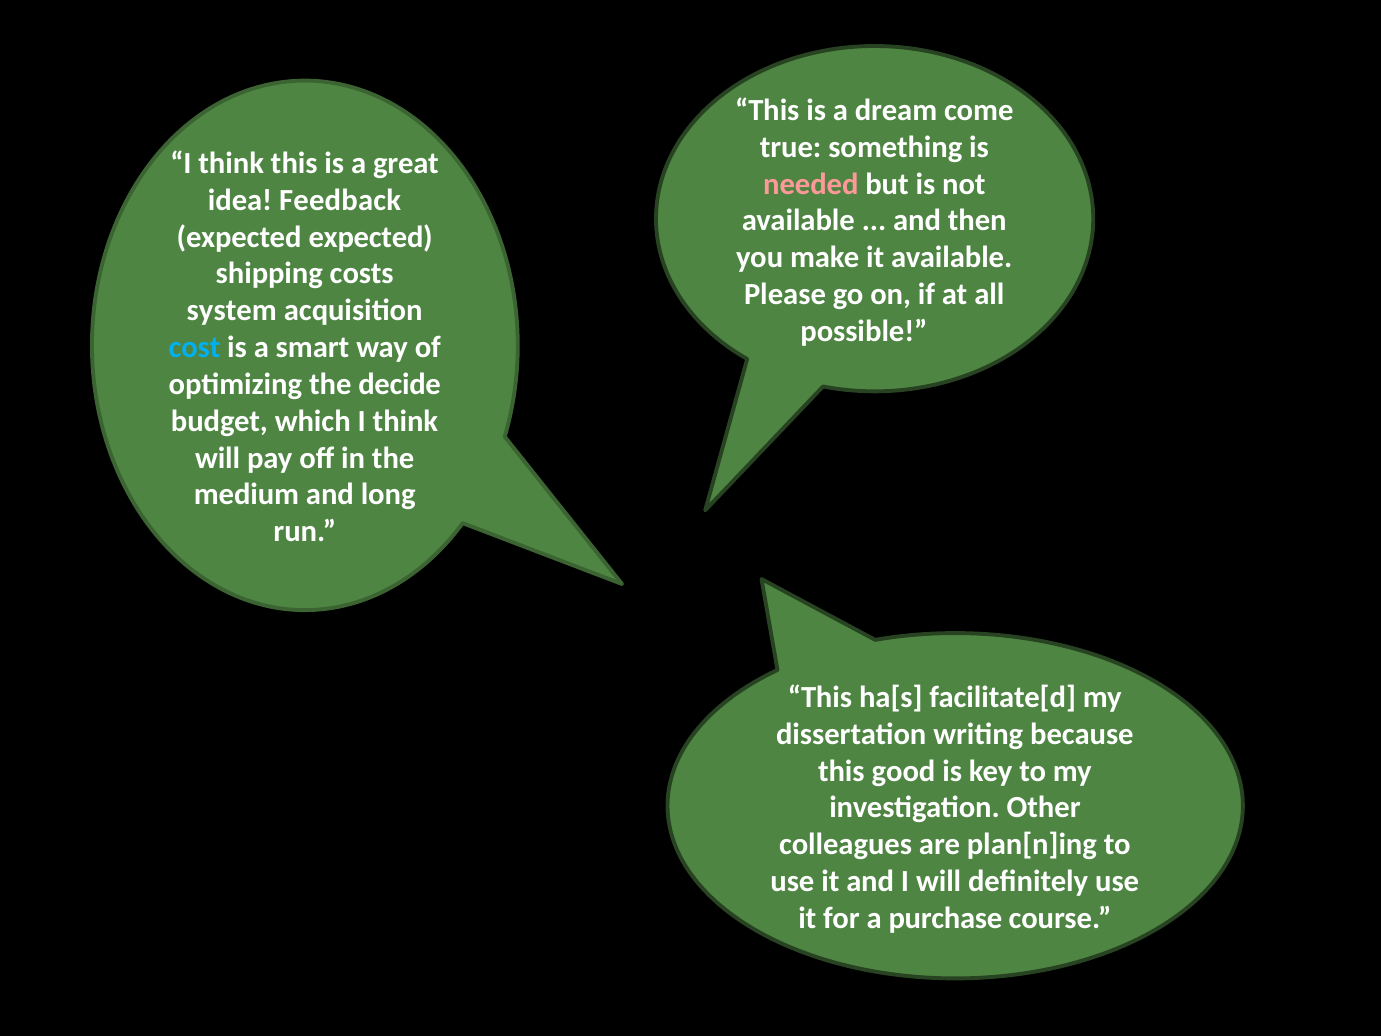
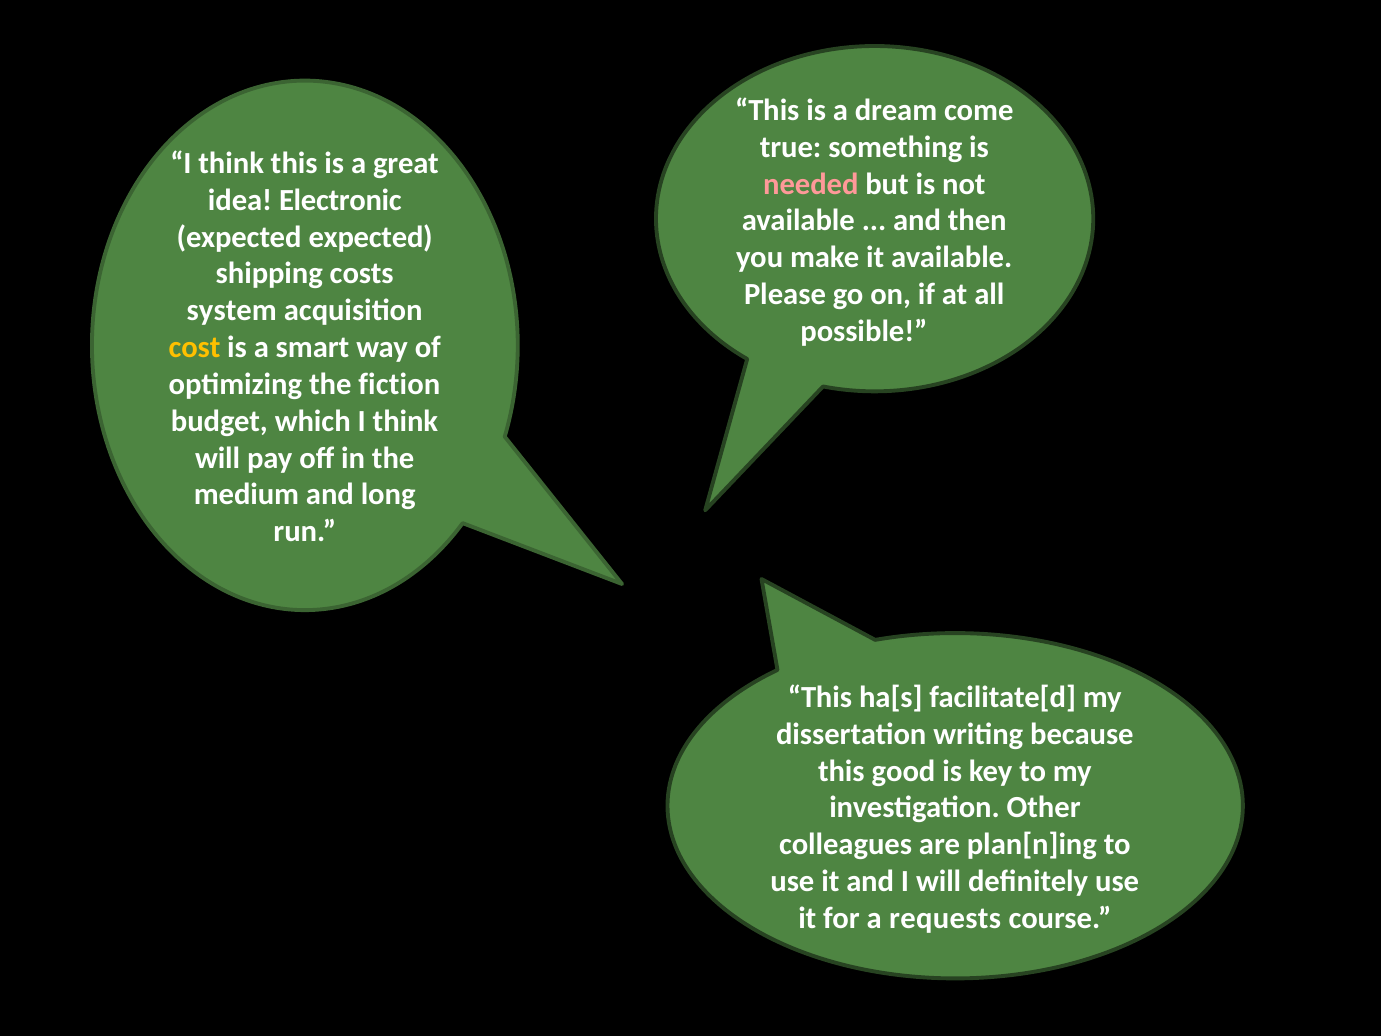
Feedback: Feedback -> Electronic (340, 200)
cost colour: light blue -> yellow (195, 347)
decide: decide -> fiction (399, 384)
purchase: purchase -> requests (945, 918)
